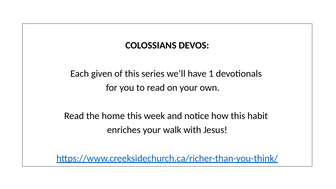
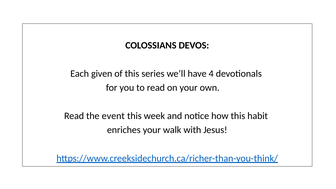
1: 1 -> 4 (211, 74)
home: home -> event (113, 116)
